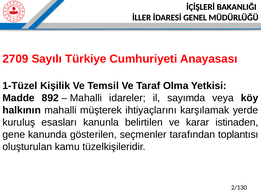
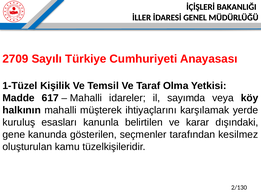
892: 892 -> 617 (50, 98)
istinaden: istinaden -> dışındaki (237, 122)
toplantısı: toplantısı -> kesilmez (238, 134)
